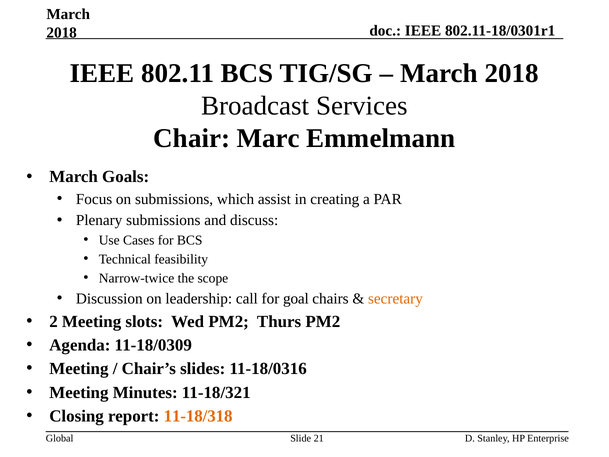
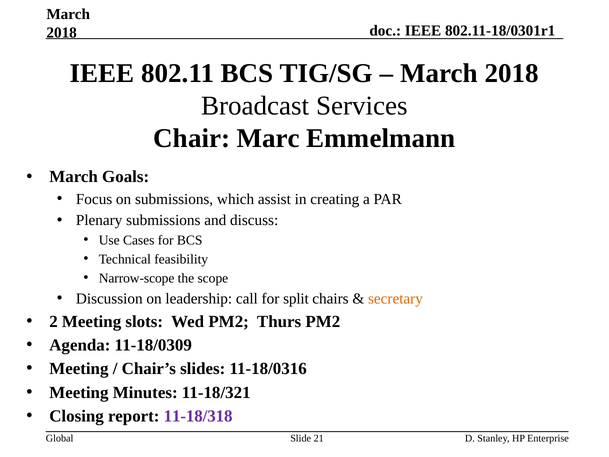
Narrow-twice: Narrow-twice -> Narrow-scope (137, 278)
goal: goal -> split (296, 298)
11-18/318 colour: orange -> purple (198, 416)
